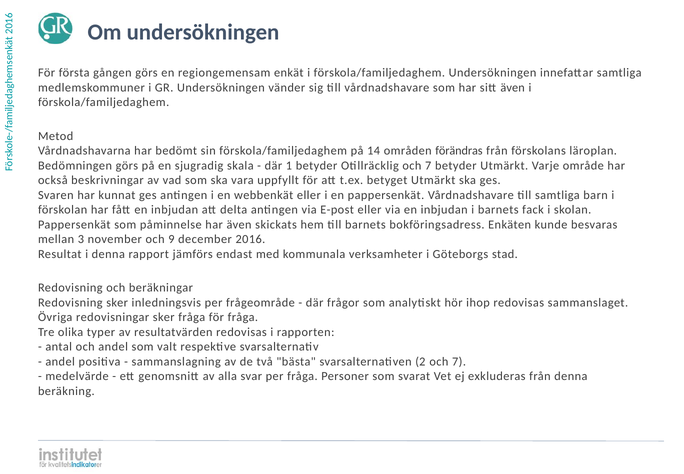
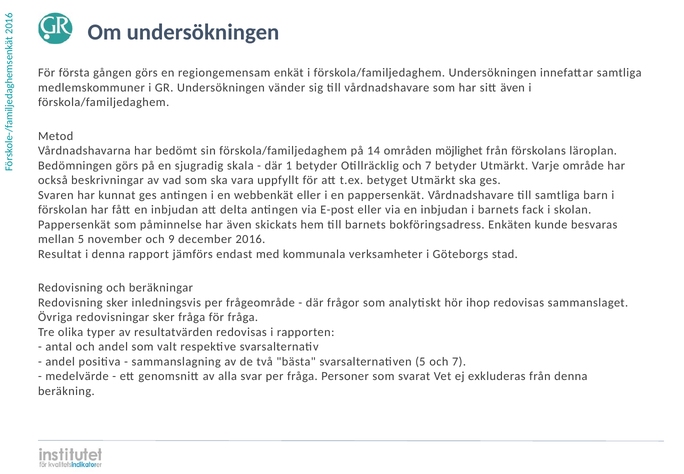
förändras: förändras -> möjlighet (459, 151)
mellan 3: 3 -> 5 (81, 239)
svarsalternativen 2: 2 -> 5 (420, 361)
